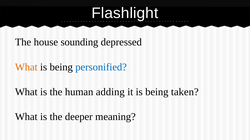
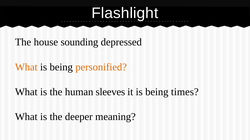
personified colour: blue -> orange (101, 67)
adding: adding -> sleeves (110, 92)
taken: taken -> times (185, 92)
